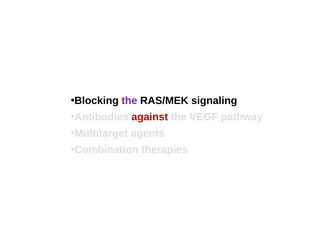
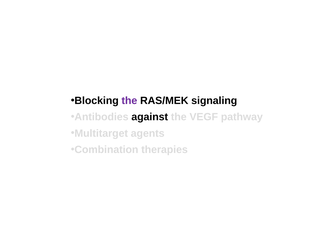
against colour: red -> black (150, 117)
